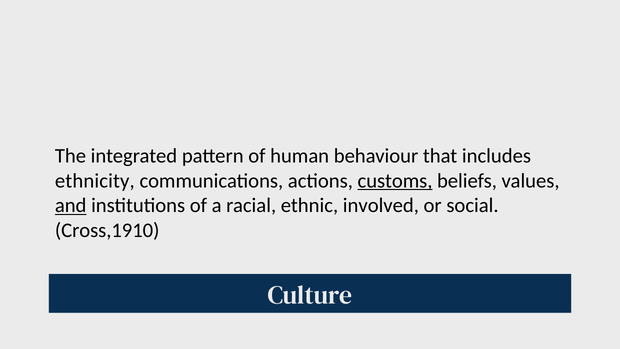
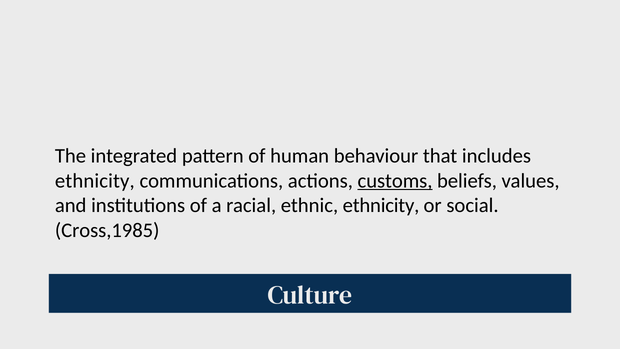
and underline: present -> none (71, 205)
ethnic involved: involved -> ethnicity (381, 205)
Cross,1910: Cross,1910 -> Cross,1985 (107, 230)
